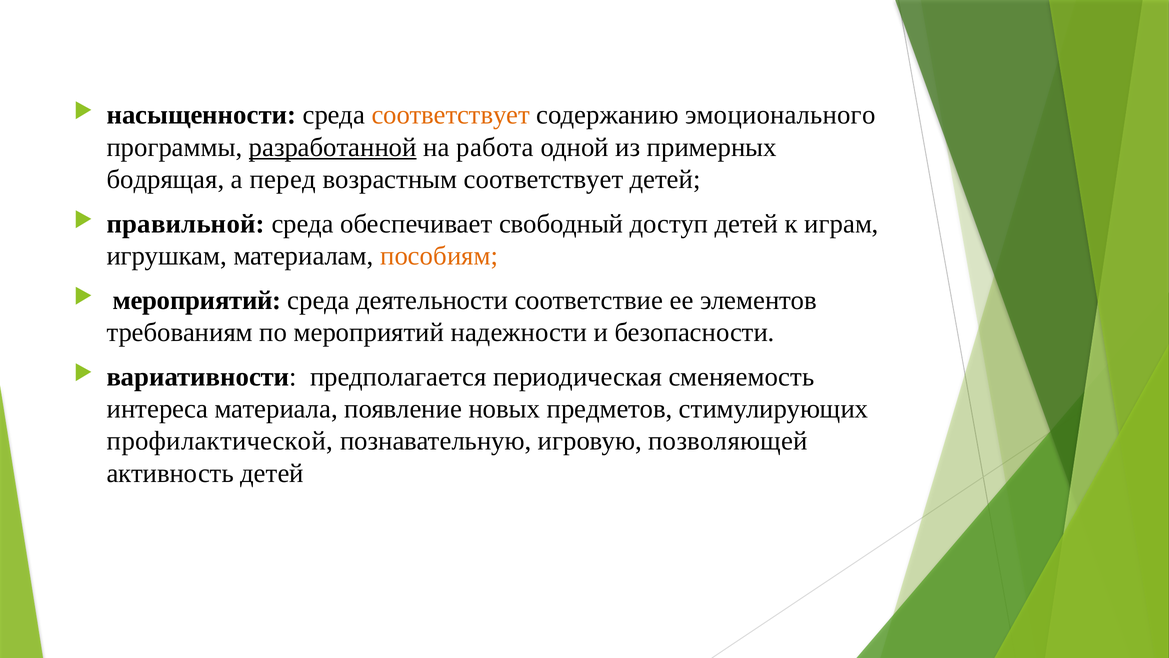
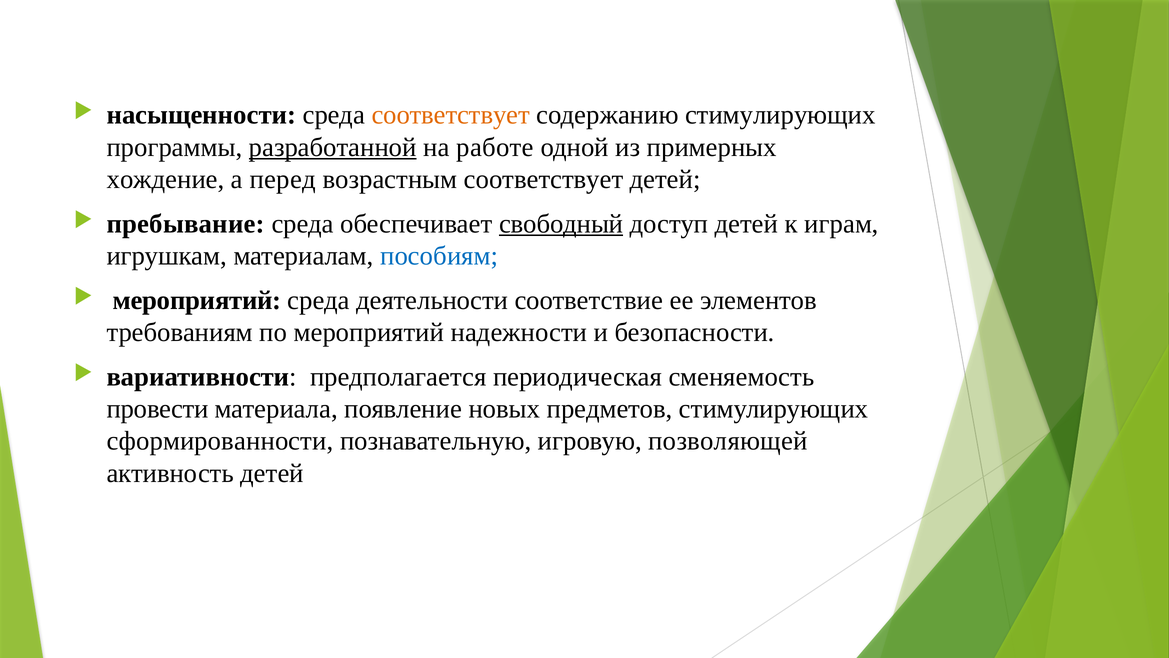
содержанию эмоционального: эмоционального -> стимулирующих (780, 115)
работа: работа -> работе (495, 147)
бодрящая: бодрящая -> хождение (165, 179)
правильной: правильной -> пребывание (186, 224)
свободный underline: none -> present (561, 224)
пособиям colour: orange -> blue (439, 256)
интереса: интереса -> провести (158, 409)
профилактической: профилактической -> сформированности (220, 441)
